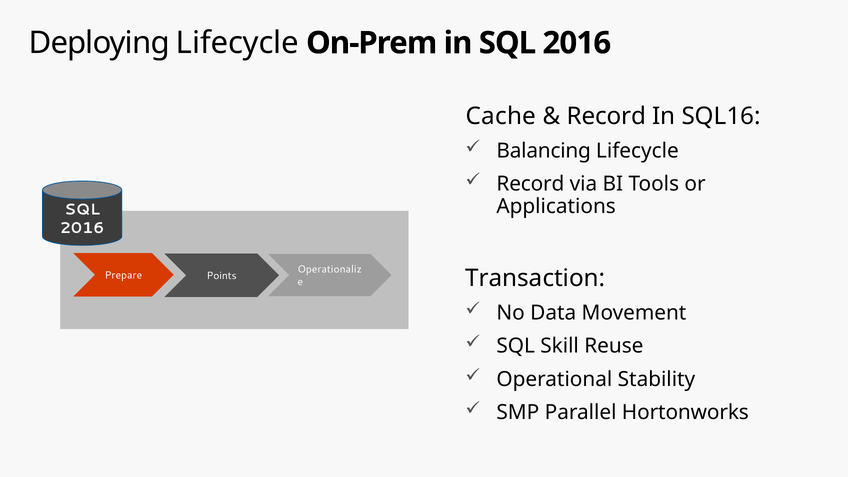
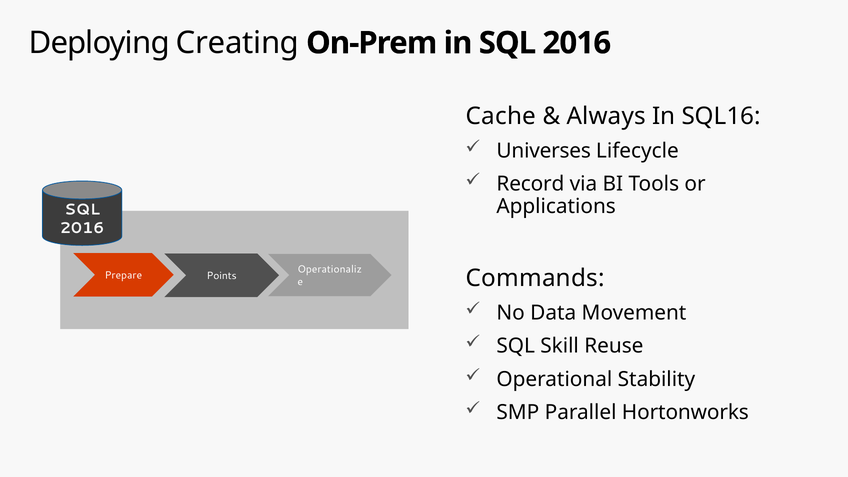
Deploying Lifecycle: Lifecycle -> Creating (238, 43)
Record: Record -> Always (606, 116)
Balancing: Balancing -> Universes (544, 151)
Transaction: Transaction -> Commands (535, 278)
